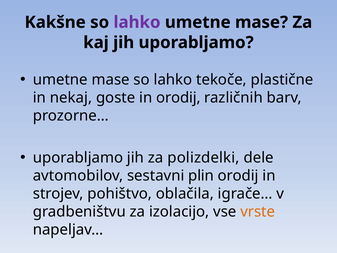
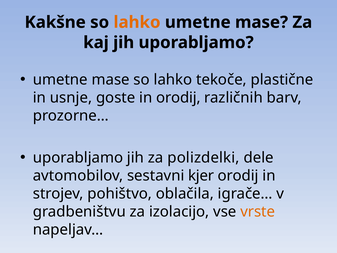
lahko colour: purple -> orange (137, 22)
nekaj: nekaj -> usnje (71, 98)
plin: plin -> kjer (201, 176)
